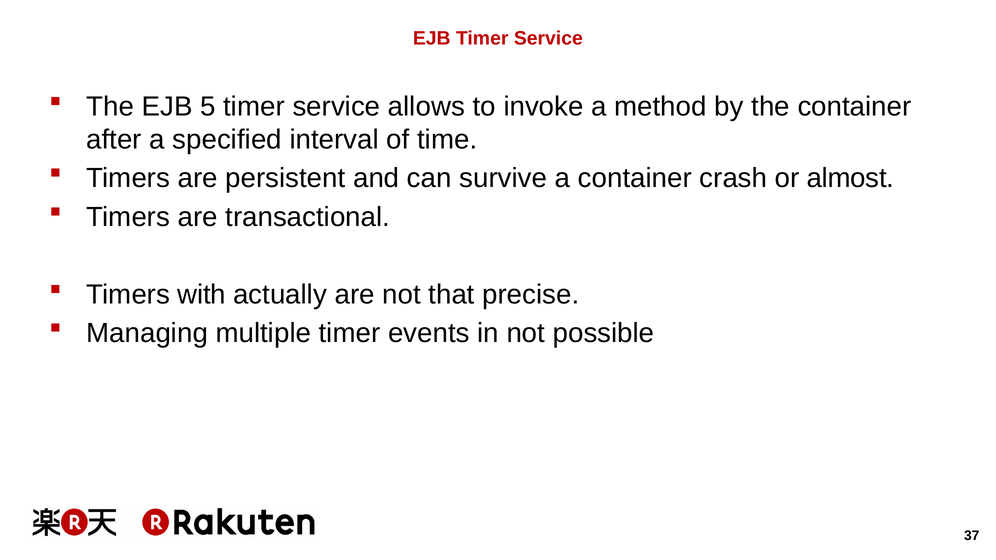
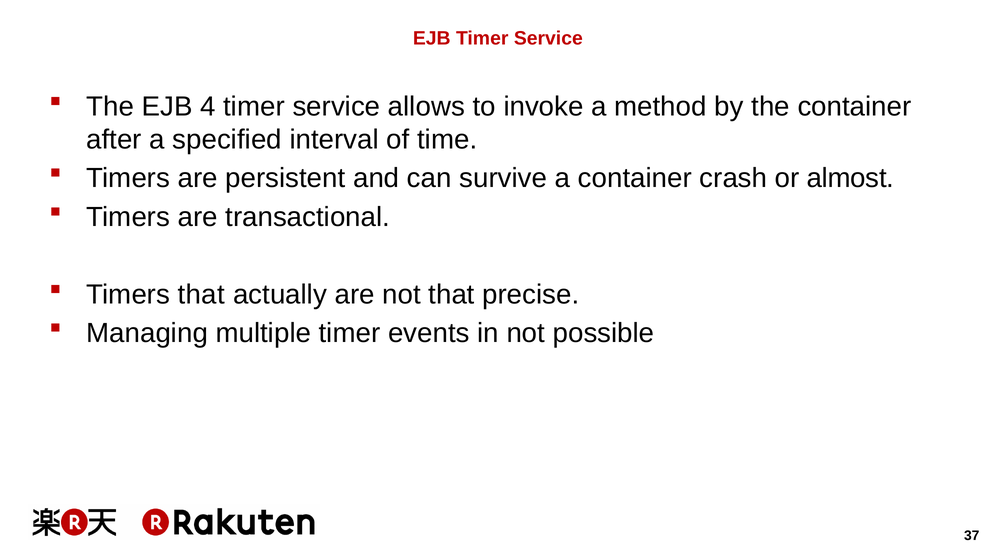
5: 5 -> 4 (208, 106)
Timers with: with -> that (201, 295)
